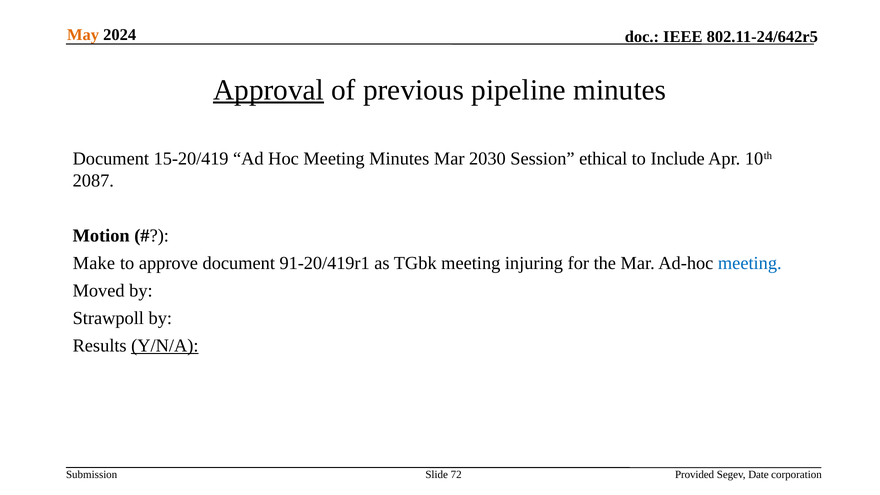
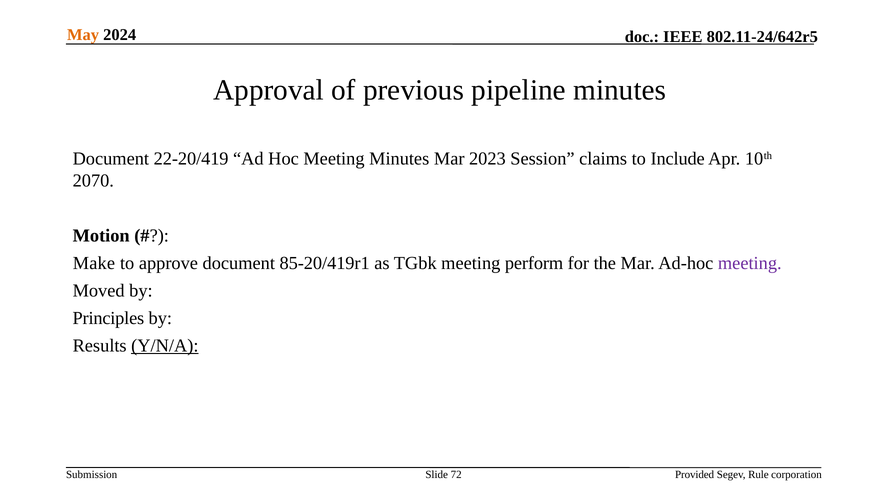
Approval underline: present -> none (269, 90)
15-20/419: 15-20/419 -> 22-20/419 (191, 159)
2030: 2030 -> 2023 (487, 159)
ethical: ethical -> claims (603, 159)
2087: 2087 -> 2070 (93, 181)
91-20/419r1: 91-20/419r1 -> 85-20/419r1 (325, 263)
injuring: injuring -> perform (534, 263)
meeting colour: blue -> purple (750, 263)
Strawpoll: Strawpoll -> Principles (108, 318)
Date: Date -> Rule (758, 475)
